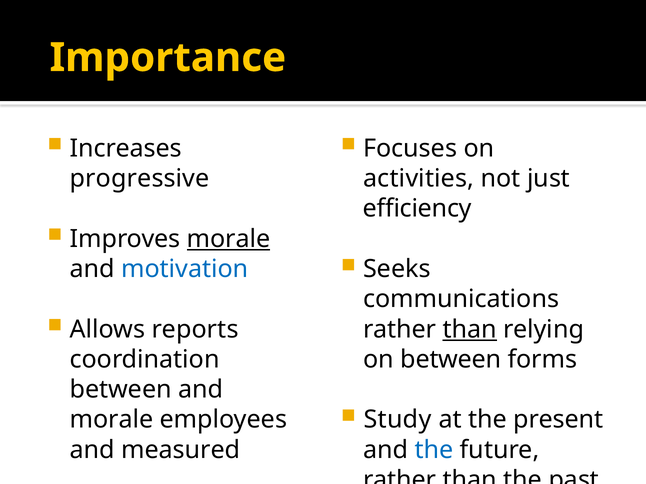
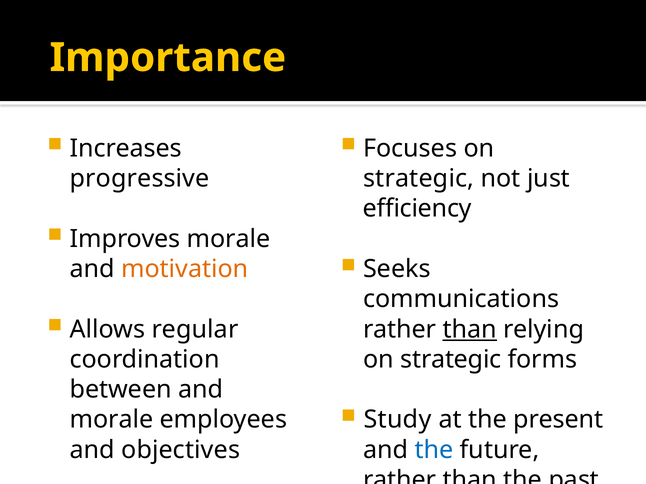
activities: activities -> strategic (419, 179)
morale underline: present -> none (229, 239)
motivation colour: blue -> orange (185, 269)
reports: reports -> regular (195, 330)
between: between -> strategic (451, 360)
measured: measured -> objectives (181, 450)
